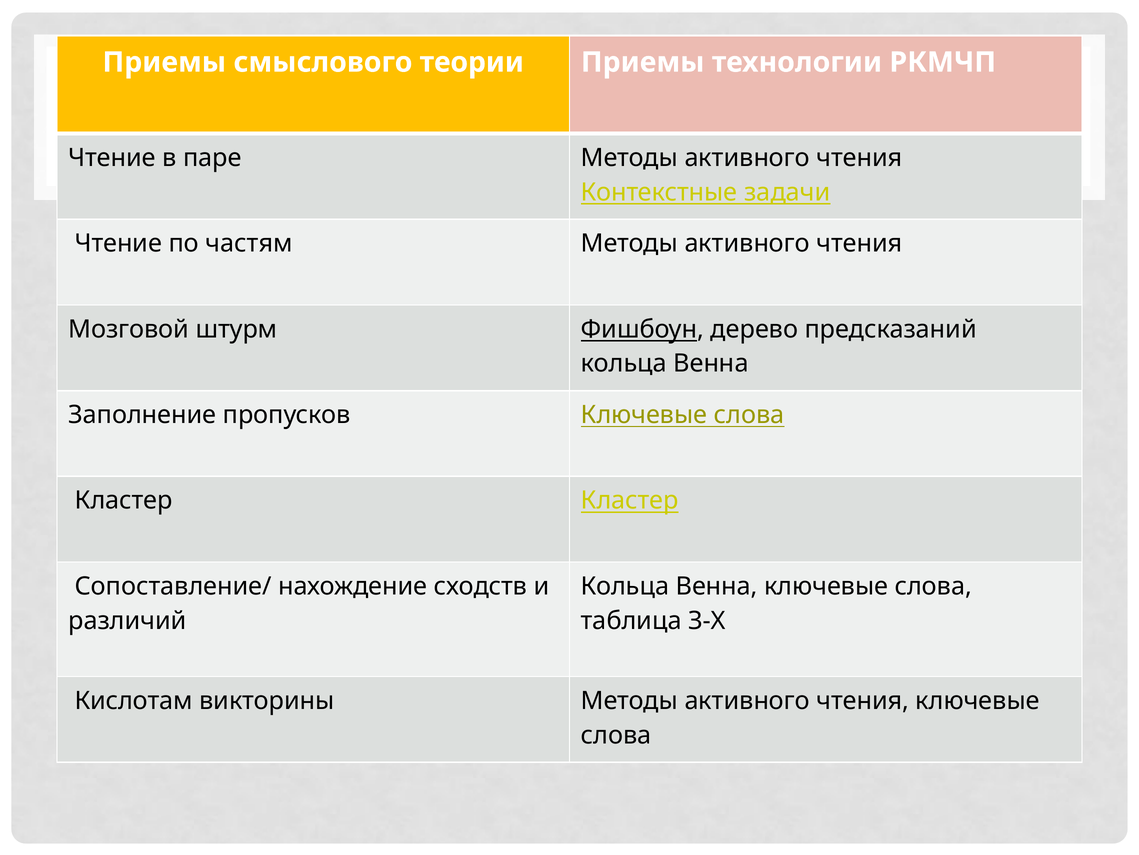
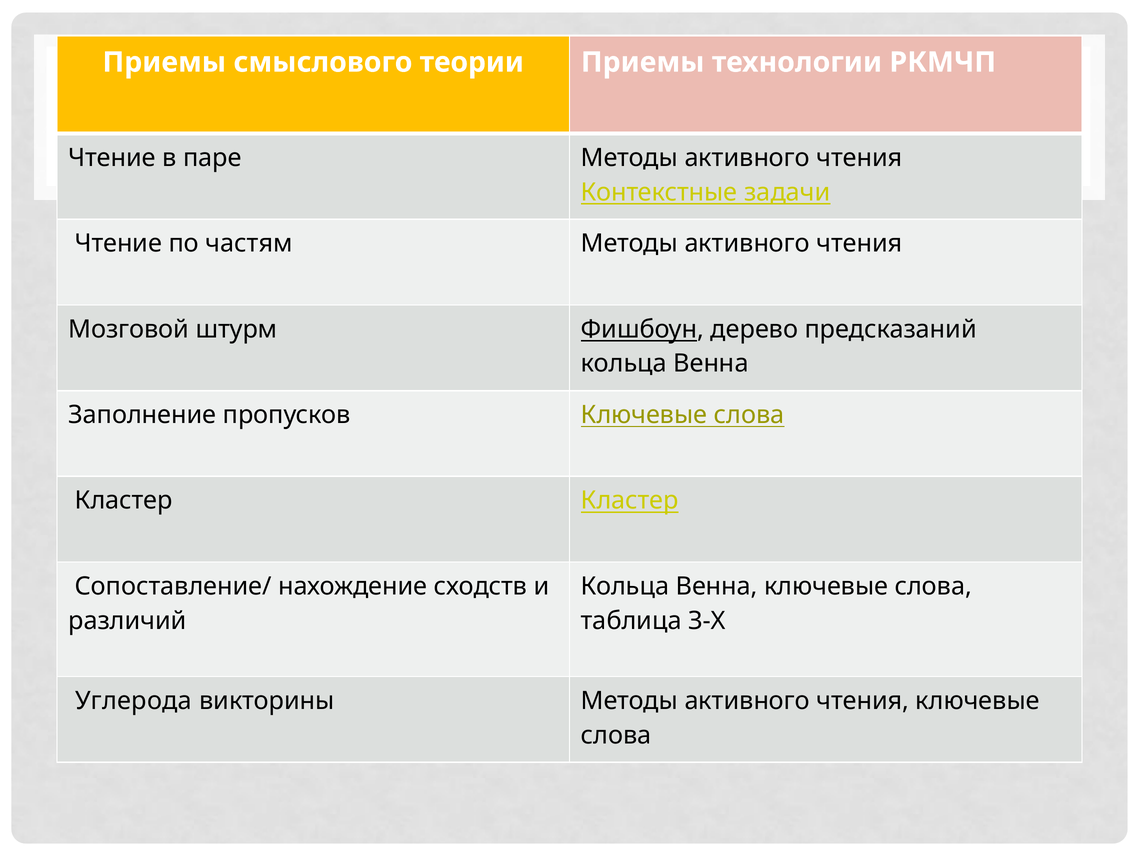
Кислотам: Кислотам -> Углерода (134, 700)
